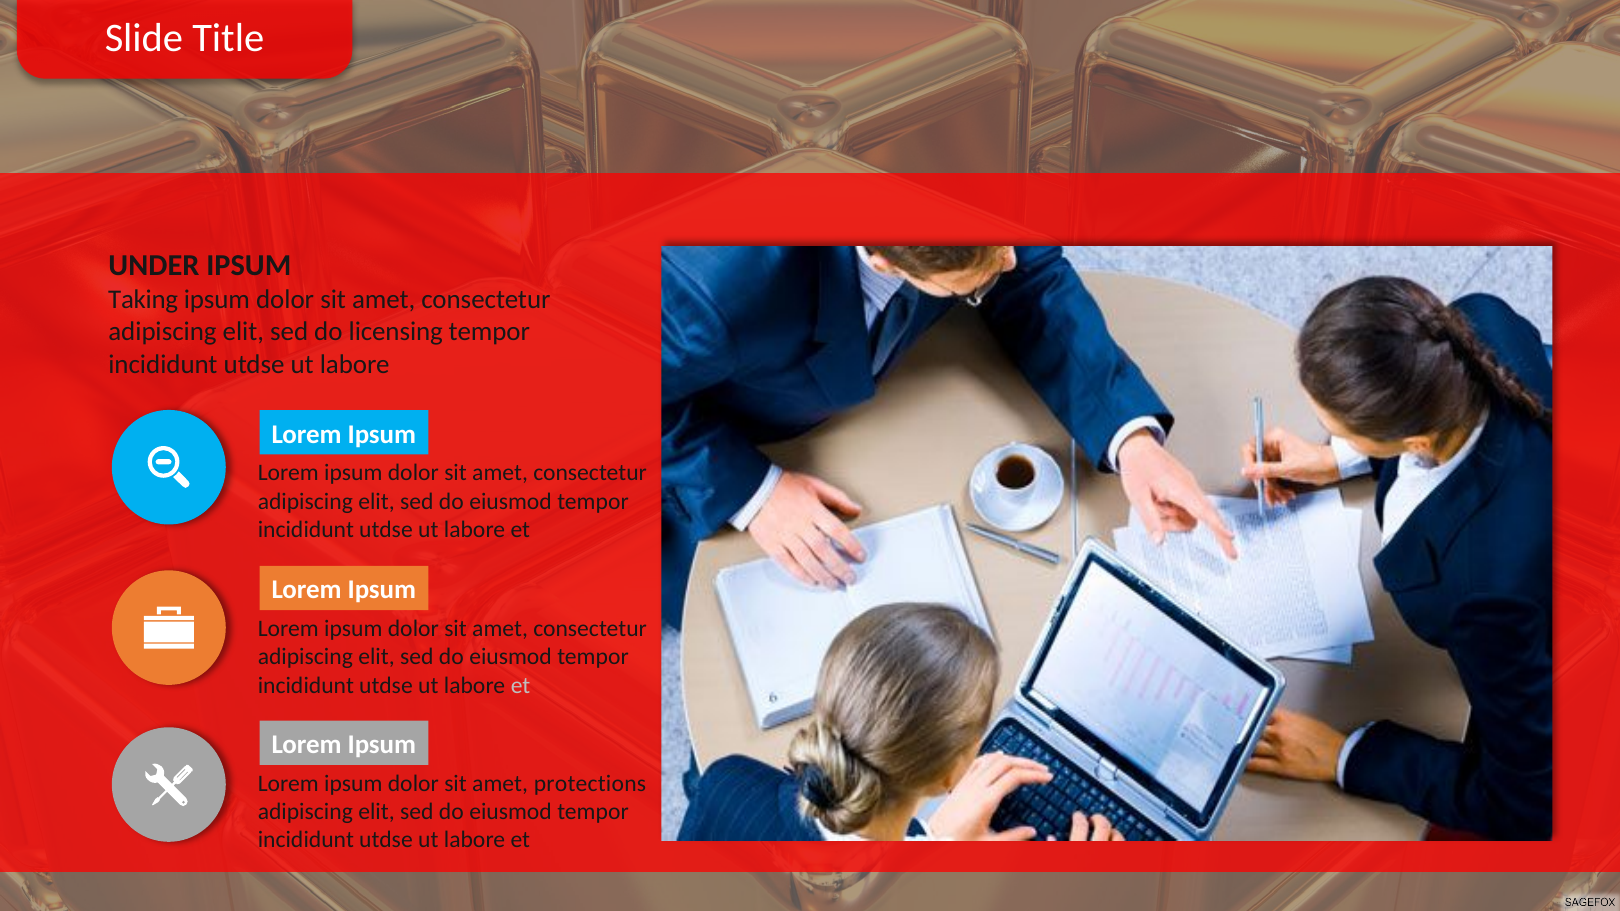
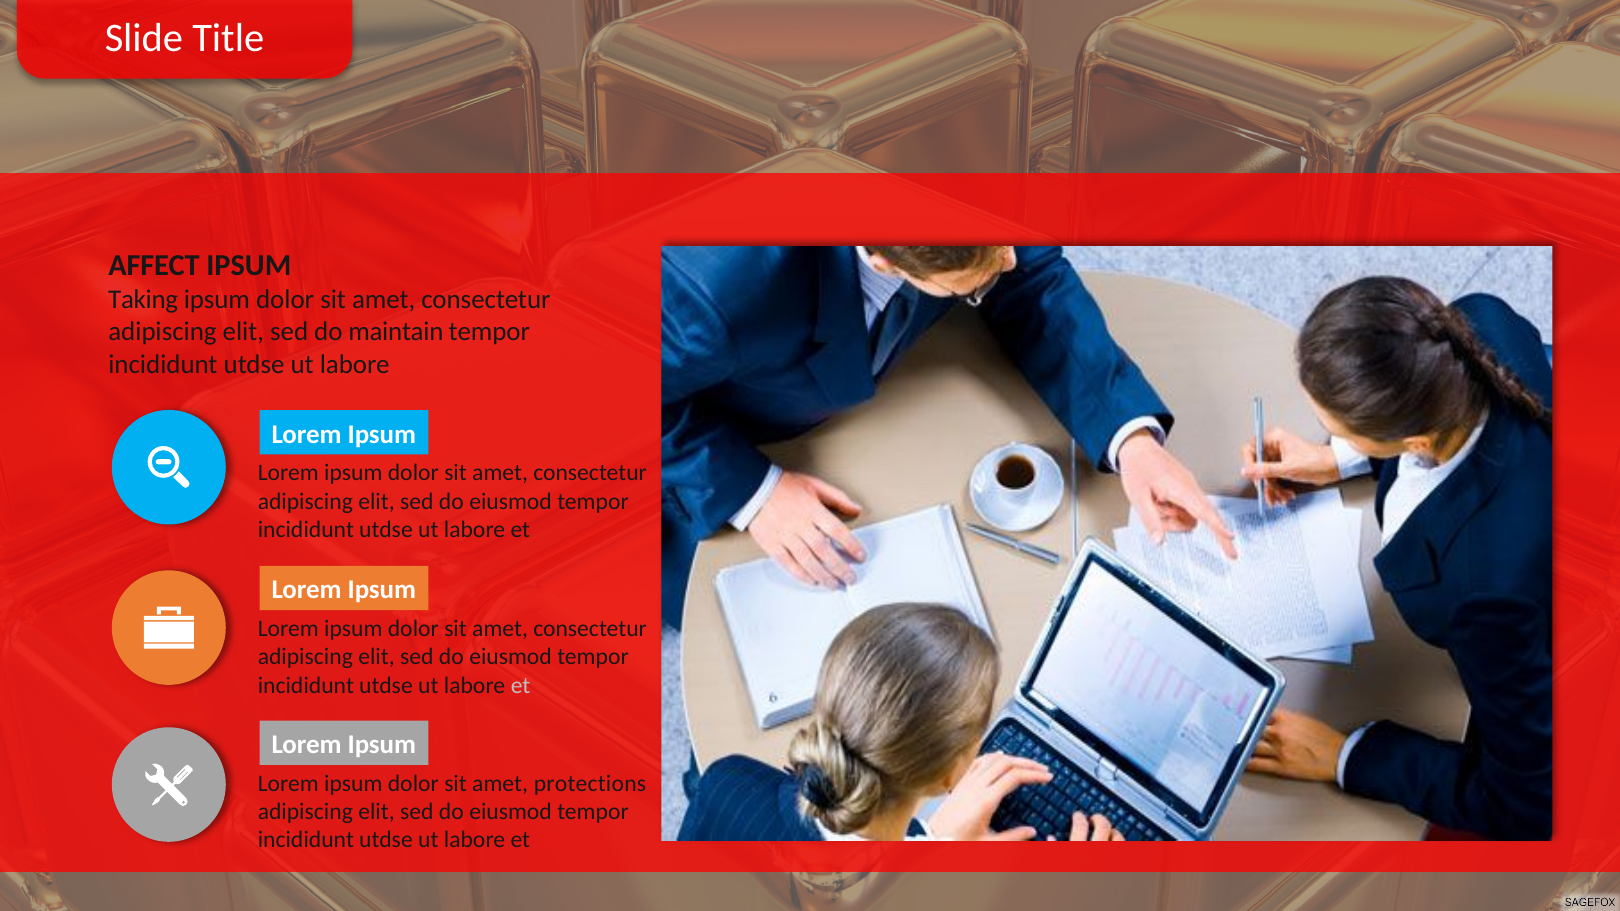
UNDER: UNDER -> AFFECT (154, 266)
licensing: licensing -> maintain (396, 332)
